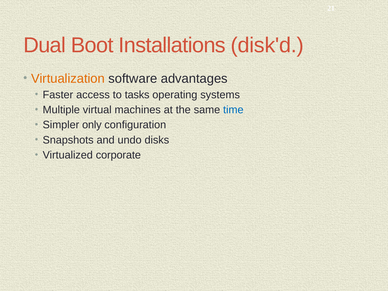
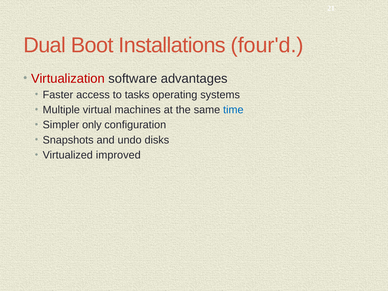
disk'd: disk'd -> four'd (267, 45)
Virtualization colour: orange -> red (68, 79)
corporate: corporate -> improved (118, 155)
